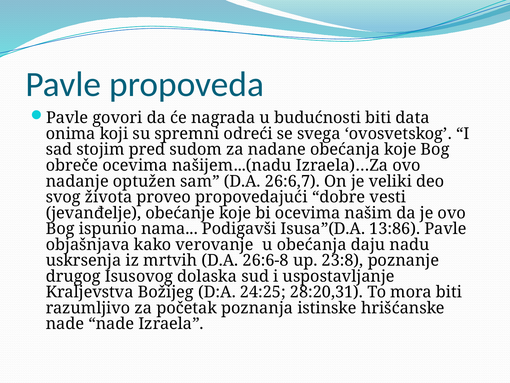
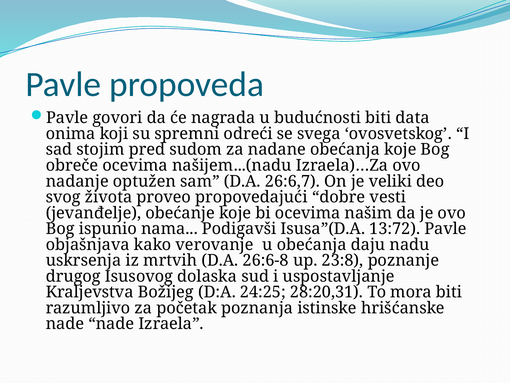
13:86: 13:86 -> 13:72 (395, 229)
